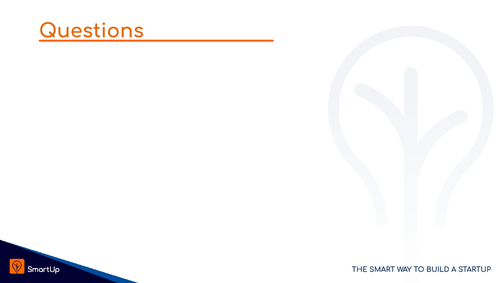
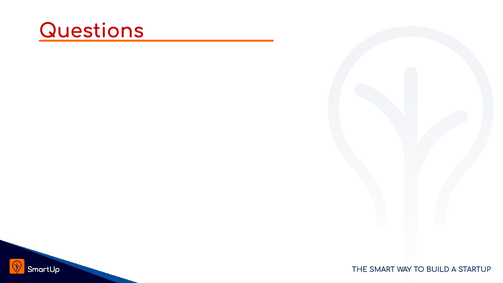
Questions colour: orange -> red (91, 31)
